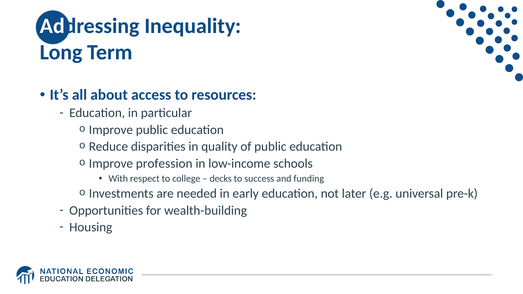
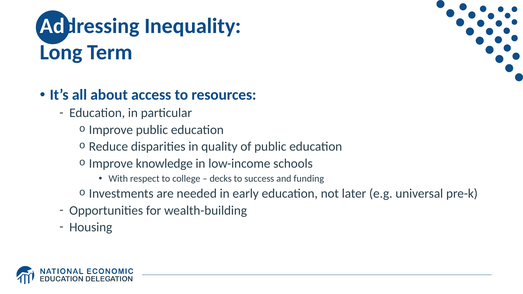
profession: profession -> knowledge (164, 164)
